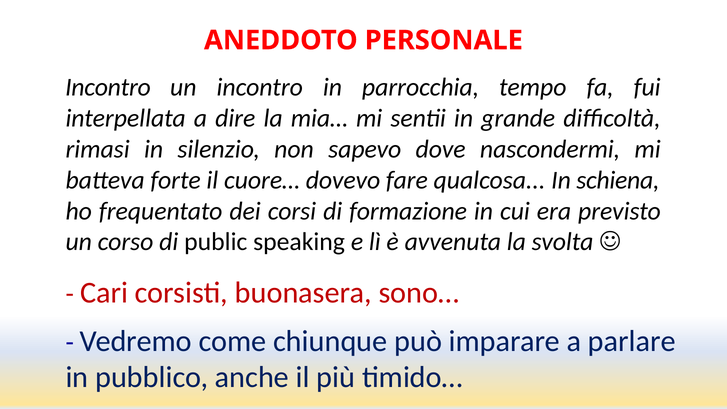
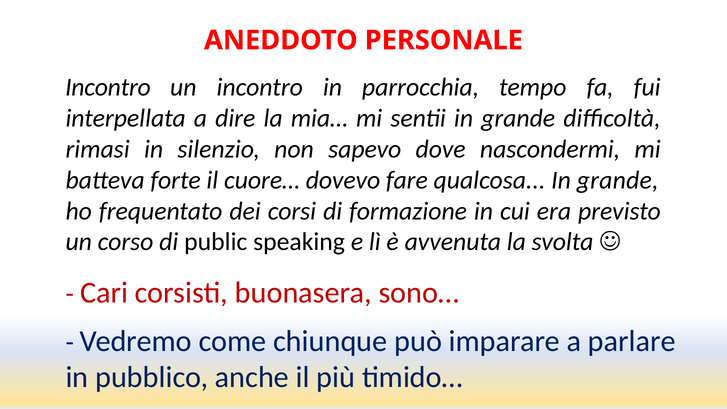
qualcosa In schiena: schiena -> grande (618, 180)
